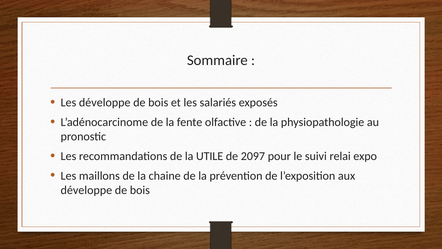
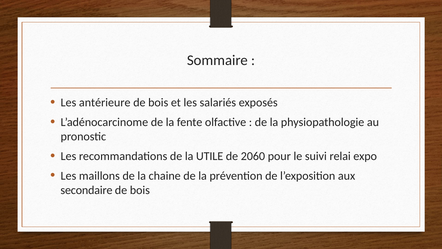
Les développe: développe -> antérieure (105, 102)
2097: 2097 -> 2060 (253, 156)
développe: développe -> secondaire (86, 190)
